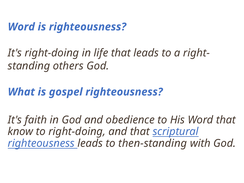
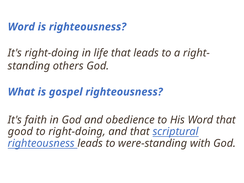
know: know -> good (20, 132)
then-standing: then-standing -> were-standing (153, 143)
